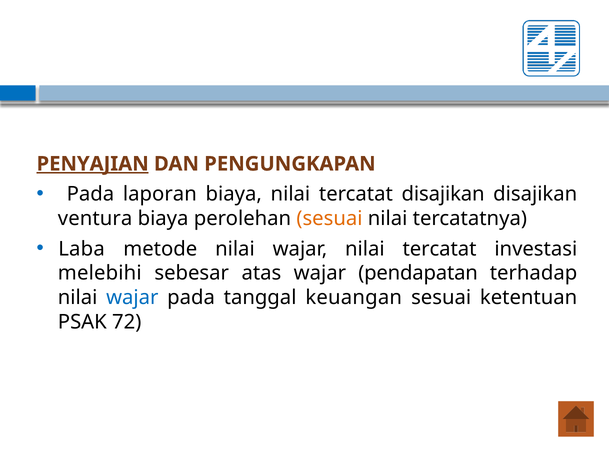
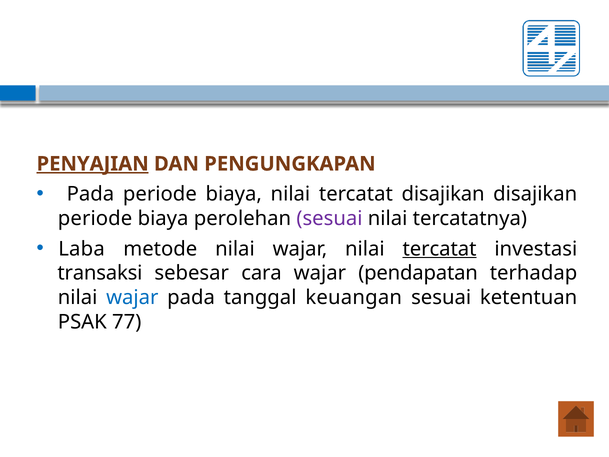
Pada laporan: laporan -> periode (160, 194)
ventura: ventura -> periode (95, 218)
sesuai colour: orange -> purple (329, 218)
tercatat underline: none -> present (440, 249)
melebihi: melebihi -> transaksi (100, 273)
atas: atas -> cara (261, 273)
72: 72 -> 77 (127, 322)
